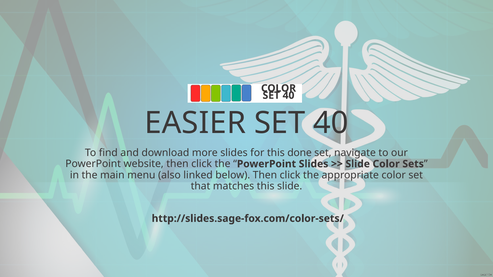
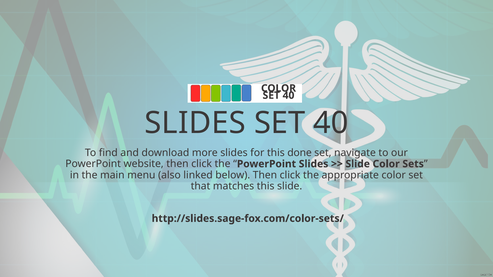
EASIER: EASIER -> SLIDES (195, 123)
